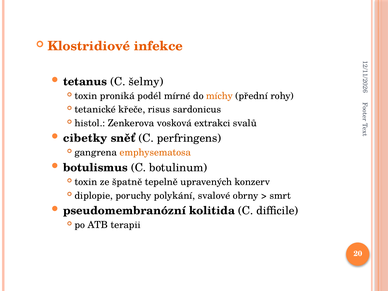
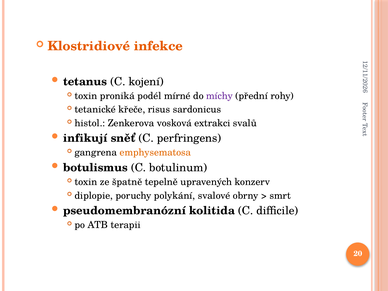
šelmy: šelmy -> kojení (146, 82)
míchy colour: orange -> purple (220, 96)
cibetky: cibetky -> infikují (85, 138)
